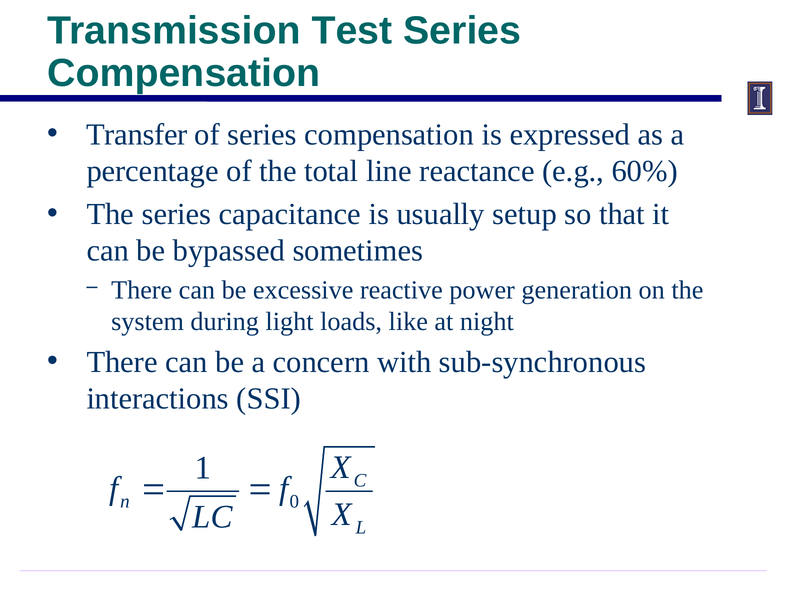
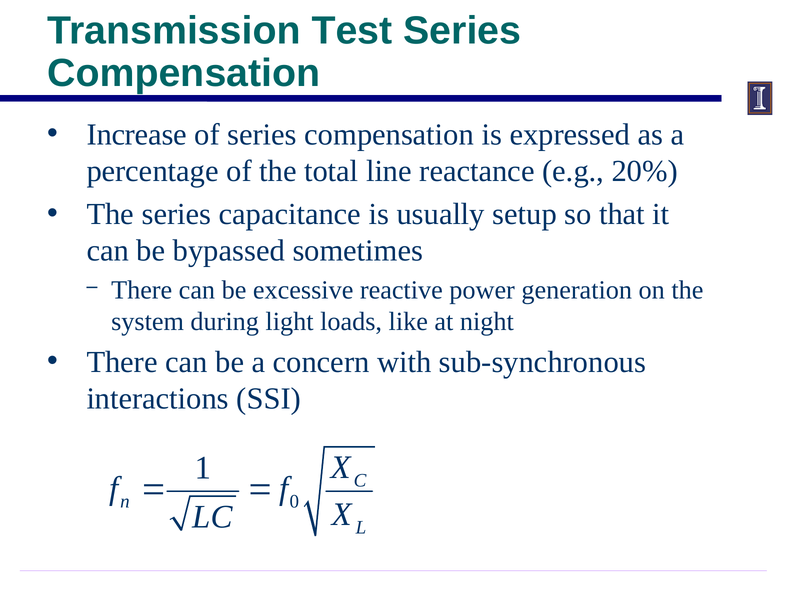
Transfer: Transfer -> Increase (137, 135)
60%: 60% -> 20% (645, 171)
